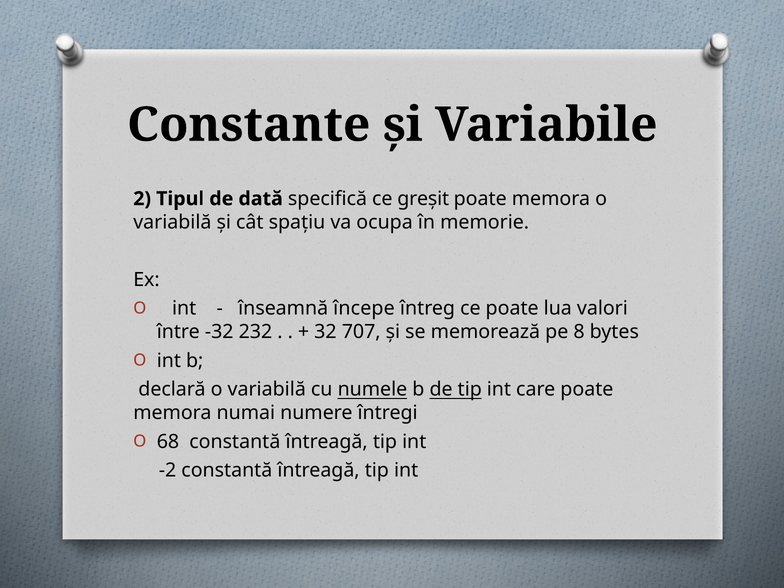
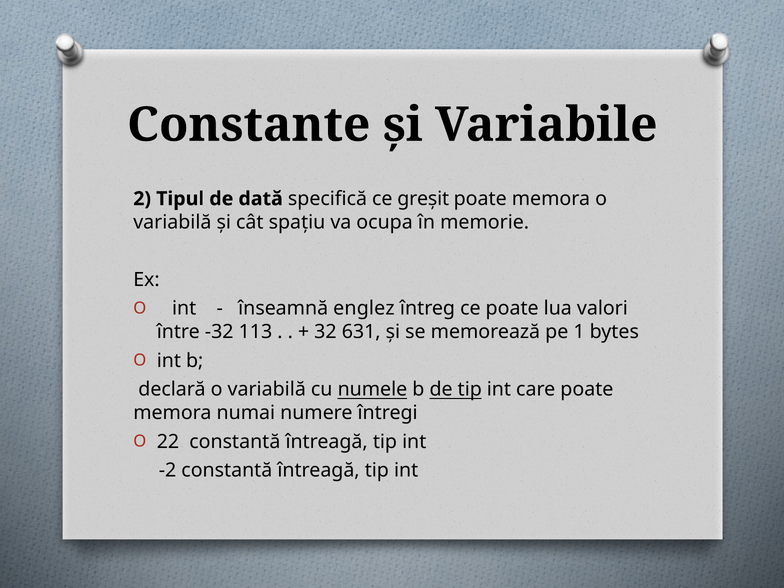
începe: începe -> englez (364, 308)
232: 232 -> 113 (255, 332)
707: 707 -> 631 (361, 332)
8: 8 -> 1 (579, 332)
68: 68 -> 22 (168, 442)
